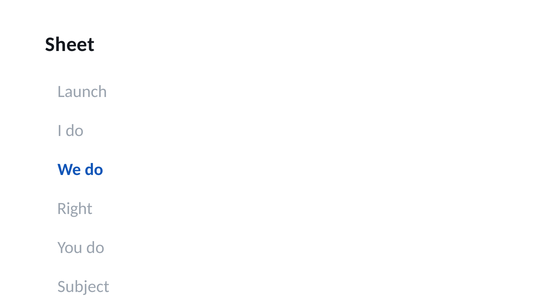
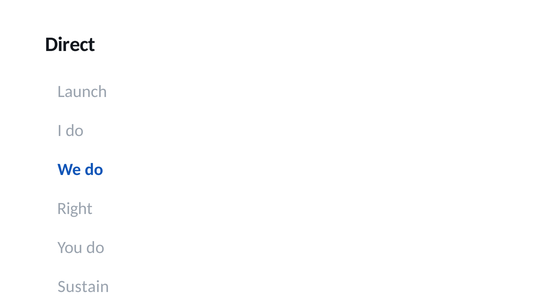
Sheet: Sheet -> Direct (70, 45)
Subject: Subject -> Sustain (83, 287)
